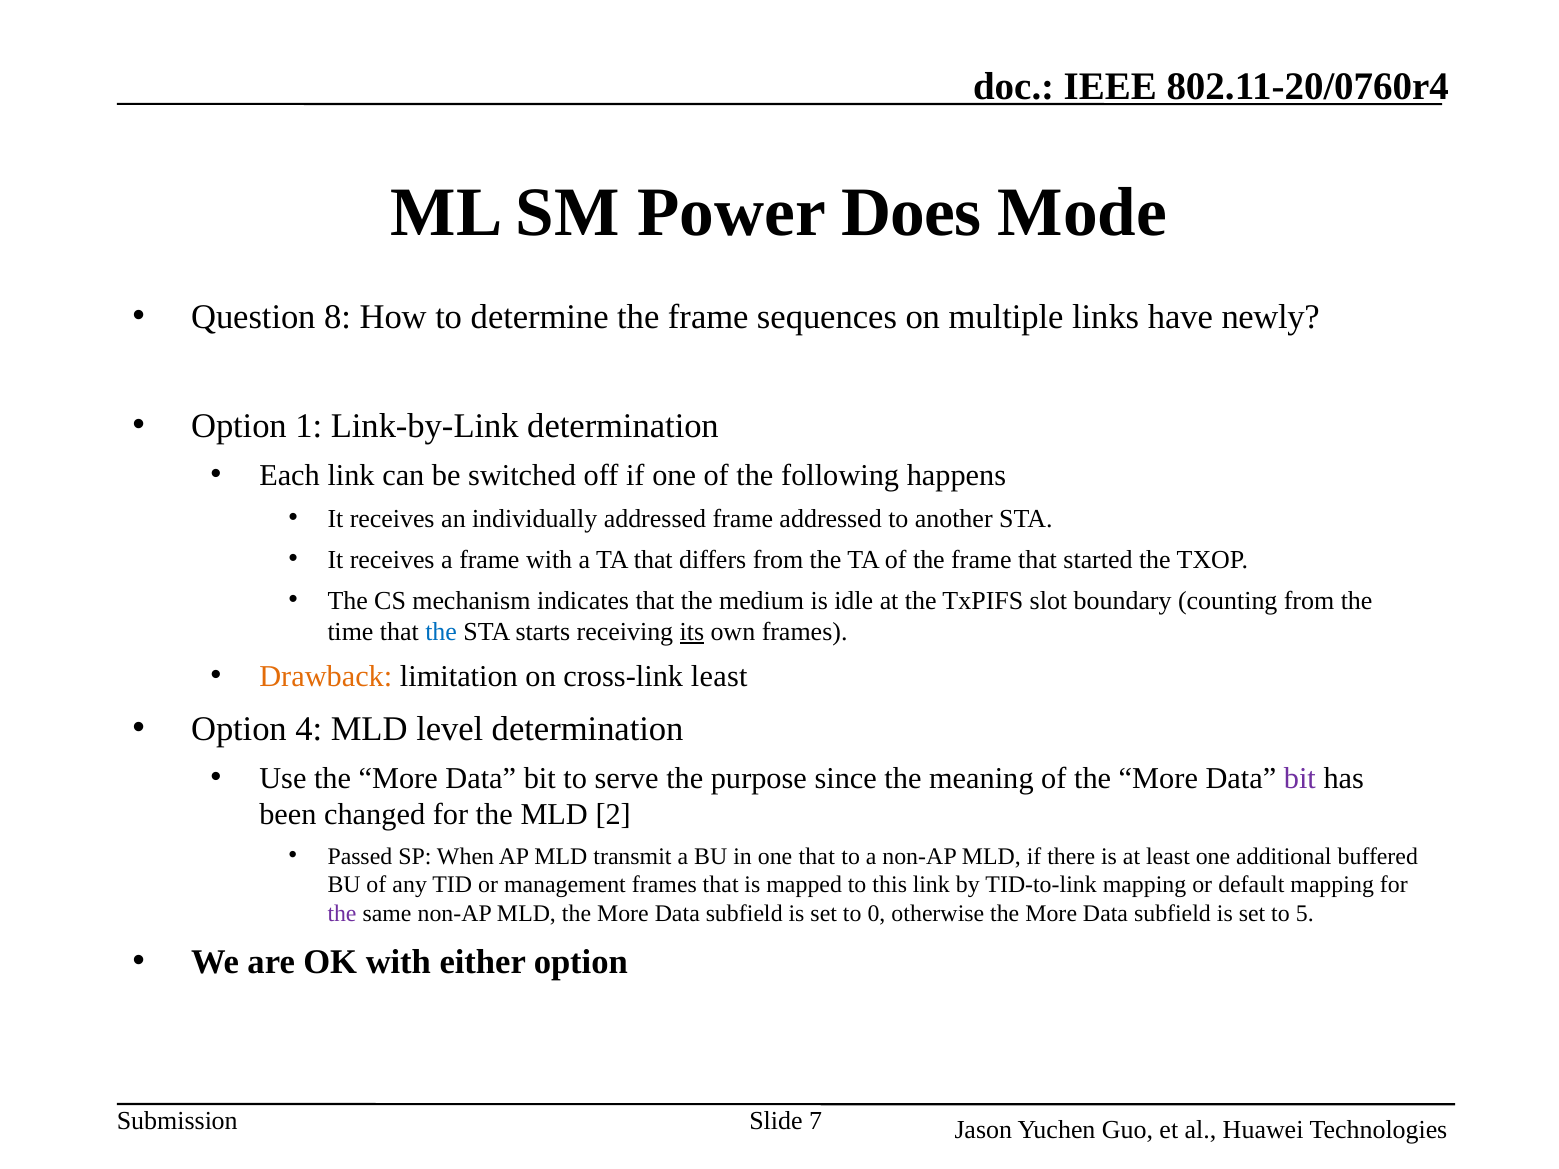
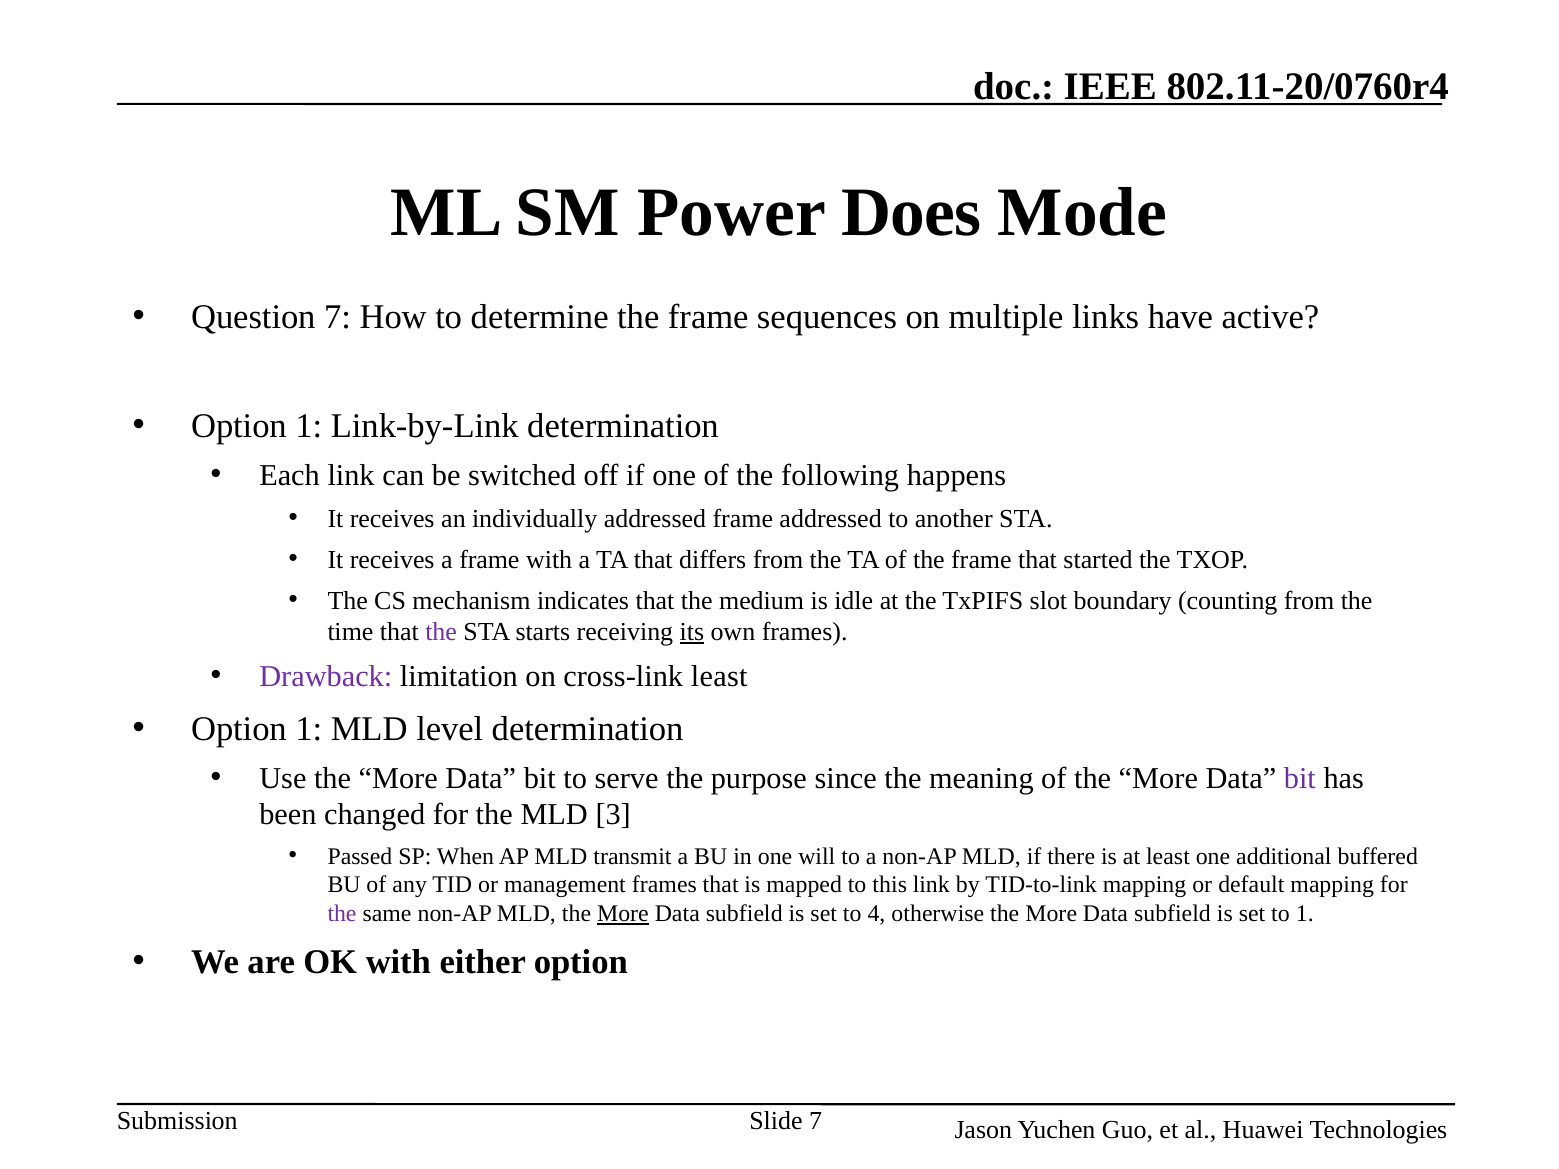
Question 8: 8 -> 7 (338, 317)
newly: newly -> active (1270, 317)
the colour: blue -> purple (441, 632)
Drawback colour: orange -> purple (326, 677)
4: 4 -> 1 (309, 729)
2: 2 -> 3 (613, 815)
one that: that -> will (817, 857)
More underline: none -> present (623, 914)
0: 0 -> 4 (876, 914)
to 5: 5 -> 1 (1305, 914)
